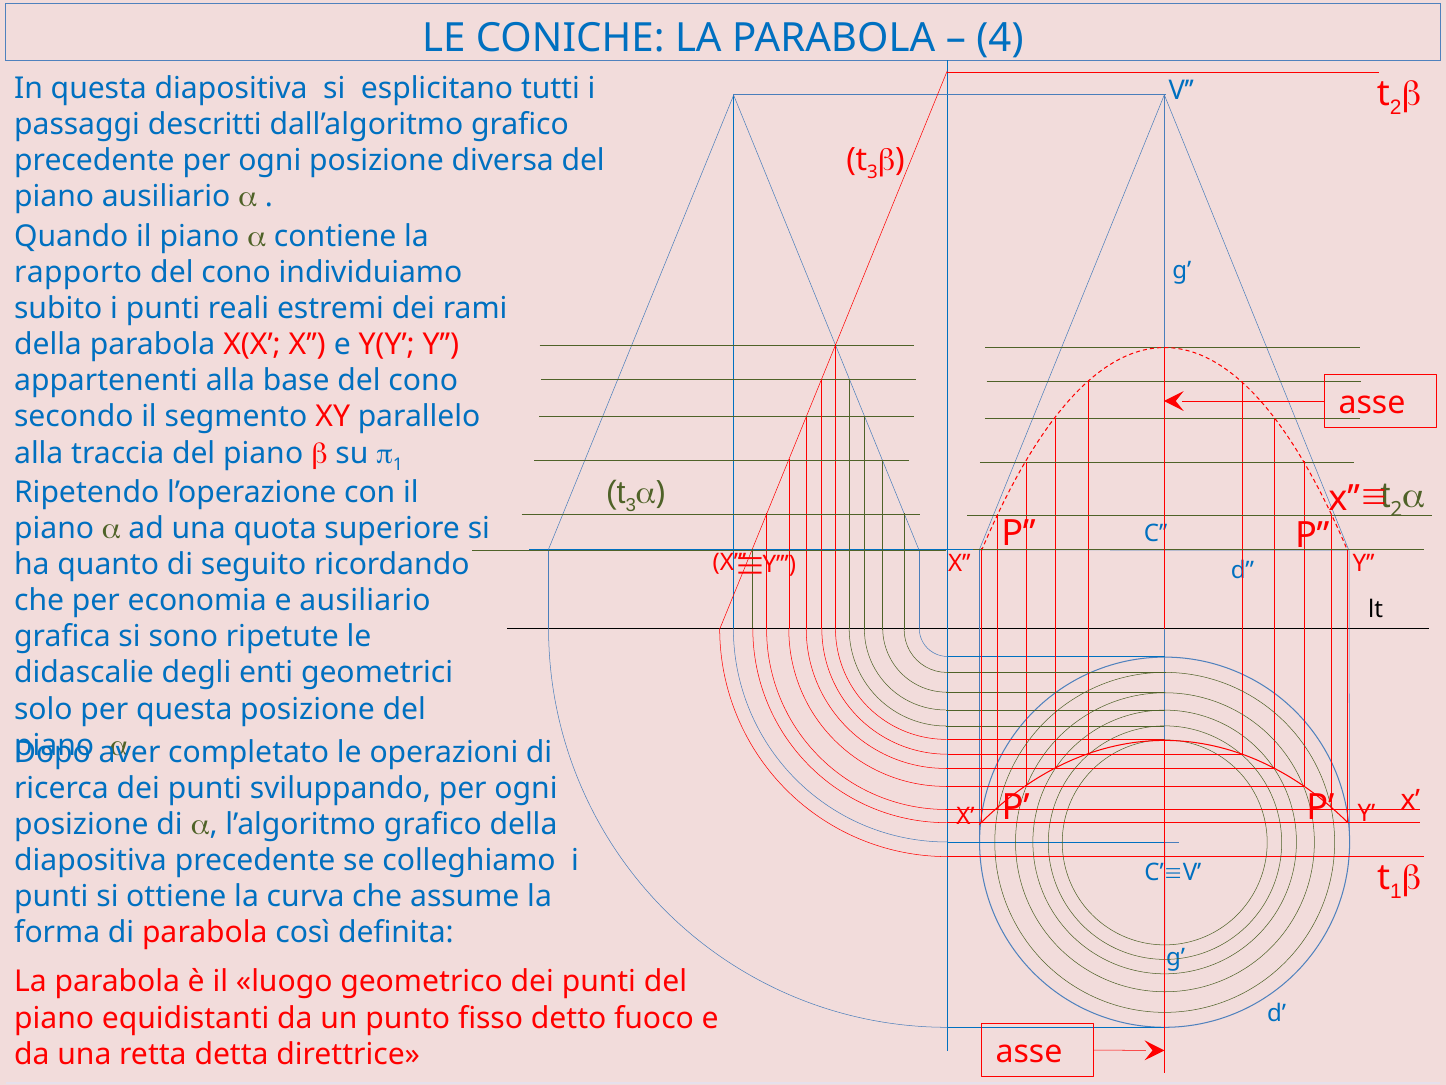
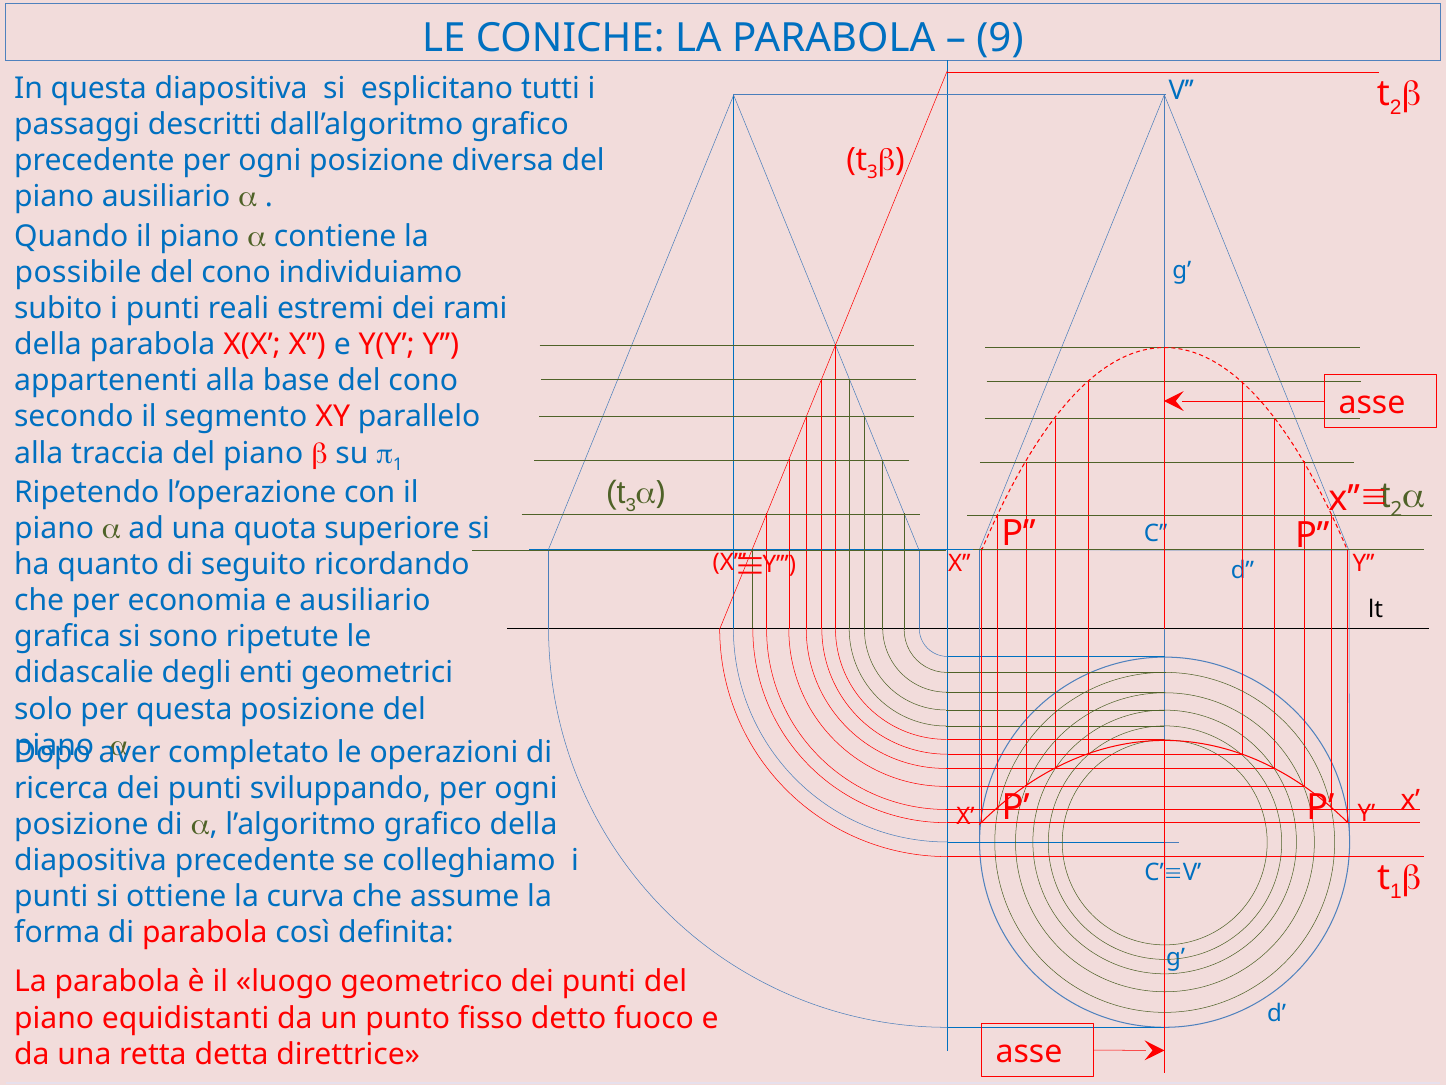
4: 4 -> 9 (1000, 38)
rapporto: rapporto -> possibile (78, 272)
